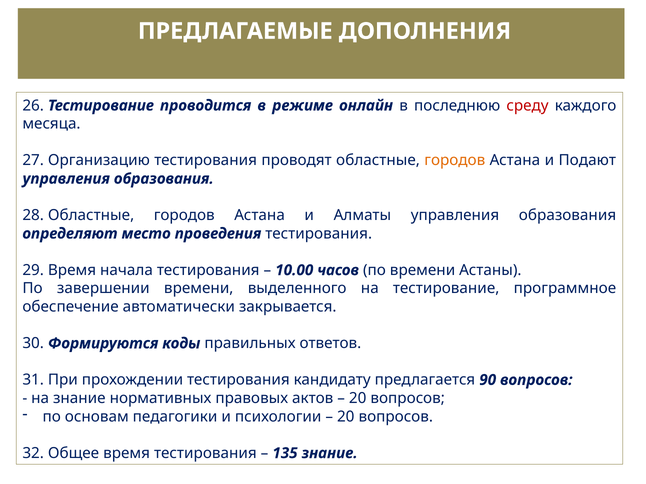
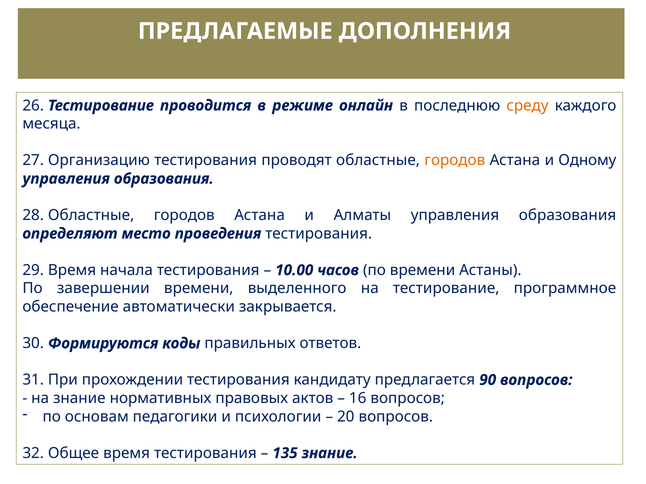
среду colour: red -> orange (528, 106)
Подают: Подают -> Одному (587, 161)
20: 20 -> 16 (358, 399)
